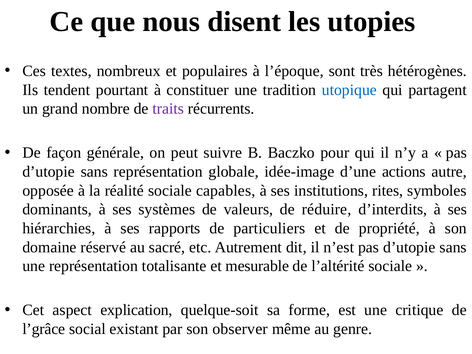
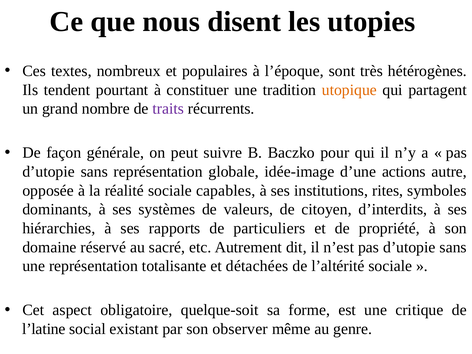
utopique colour: blue -> orange (349, 90)
réduire: réduire -> citoyen (327, 209)
mesurable: mesurable -> détachées (257, 266)
explication: explication -> obligatoire (136, 310)
l’grâce: l’grâce -> l’latine (44, 329)
